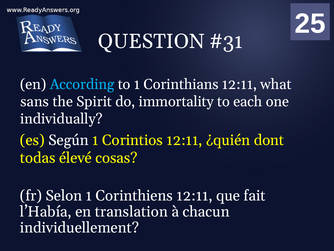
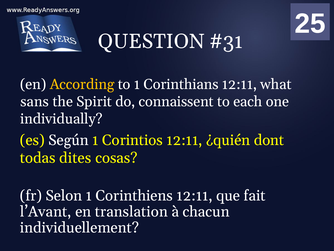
According colour: light blue -> yellow (82, 84)
immortality: immortality -> connaissent (176, 101)
élevé: élevé -> dites (75, 158)
l’Había: l’Había -> l’Avant (46, 211)
